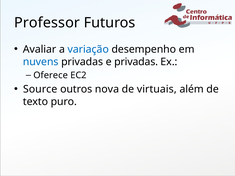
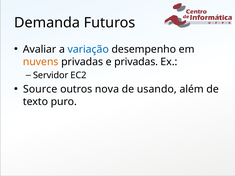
Professor: Professor -> Demanda (47, 23)
nuvens colour: blue -> orange (41, 62)
Oferece: Oferece -> Servidor (51, 75)
virtuais: virtuais -> usando (157, 89)
